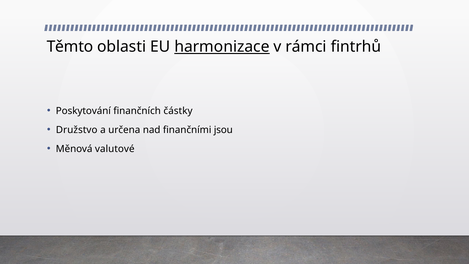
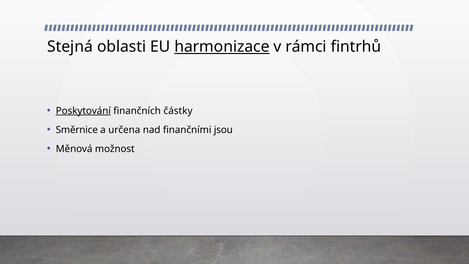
Těmto: Těmto -> Stejná (70, 47)
Poskytování underline: none -> present (83, 111)
Družstvo: Družstvo -> Směrnice (77, 130)
valutové: valutové -> možnost (115, 149)
